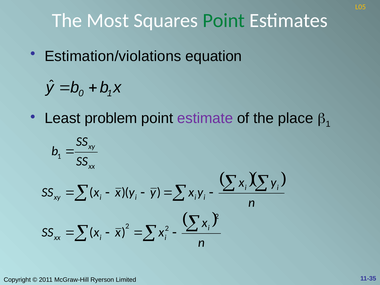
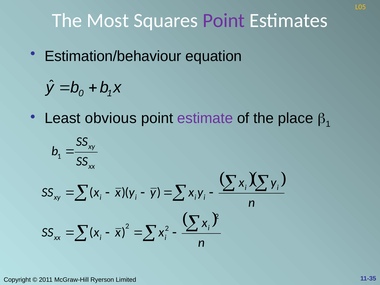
Point colour: green -> purple (224, 20)
Estimation/violations: Estimation/violations -> Estimation/behaviour (113, 56)
problem: problem -> obvious (111, 118)
